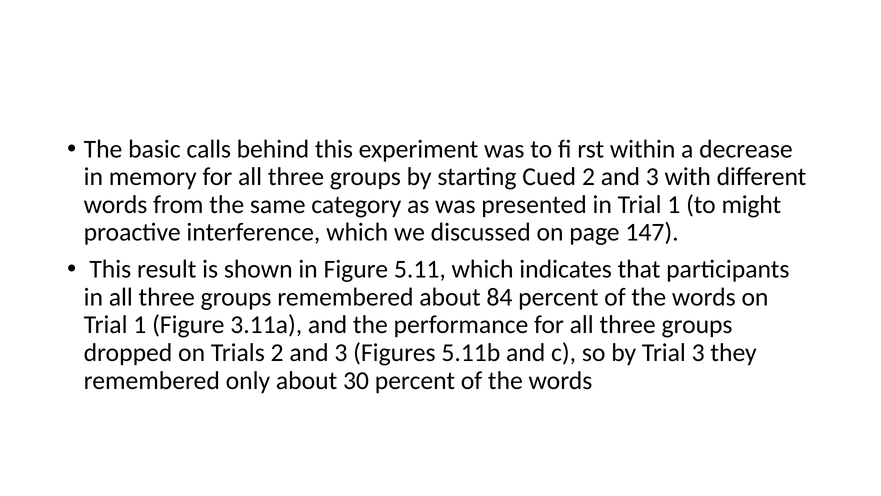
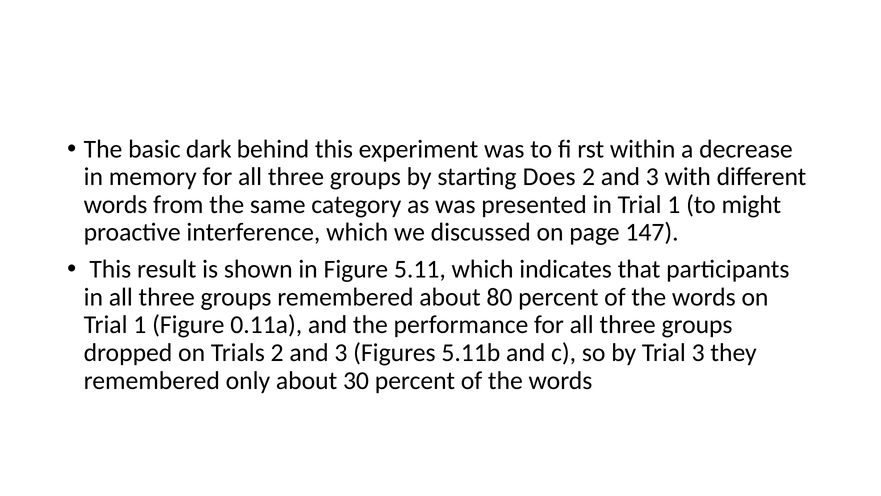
calls: calls -> dark (209, 149)
Cued: Cued -> Does (549, 177)
84: 84 -> 80 (499, 297)
3.11a: 3.11a -> 0.11a (266, 325)
